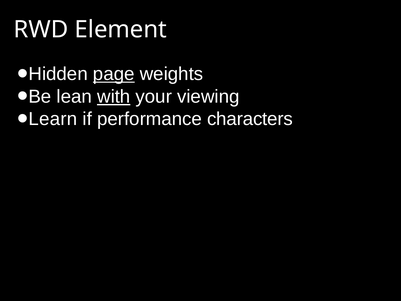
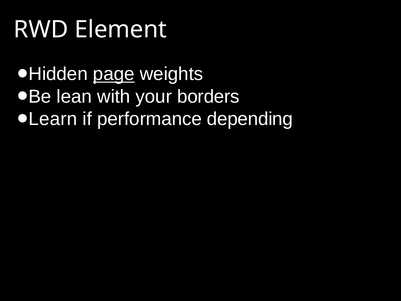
with underline: present -> none (114, 97)
viewing: viewing -> borders (208, 97)
characters: characters -> depending (250, 119)
